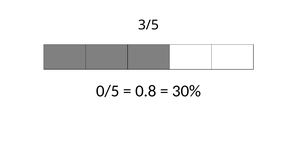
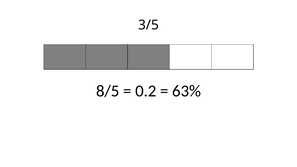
0/5: 0/5 -> 8/5 (108, 91)
0.8: 0.8 -> 0.2 (146, 91)
30%: 30% -> 63% (187, 91)
